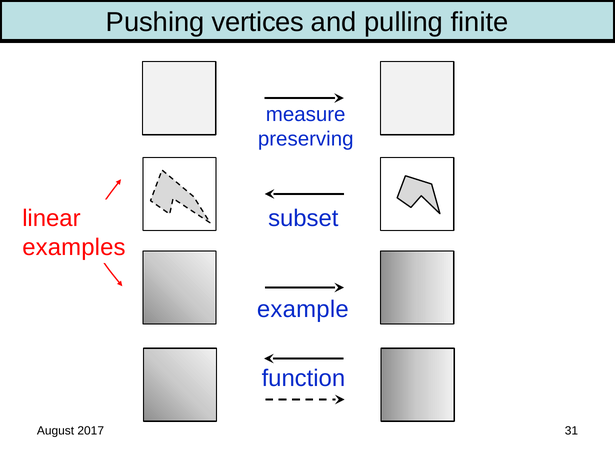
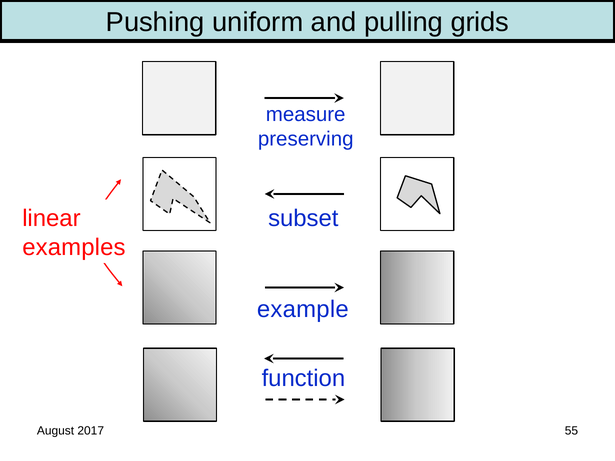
vertices: vertices -> uniform (258, 22)
finite: finite -> grids (480, 22)
31: 31 -> 55 (571, 431)
